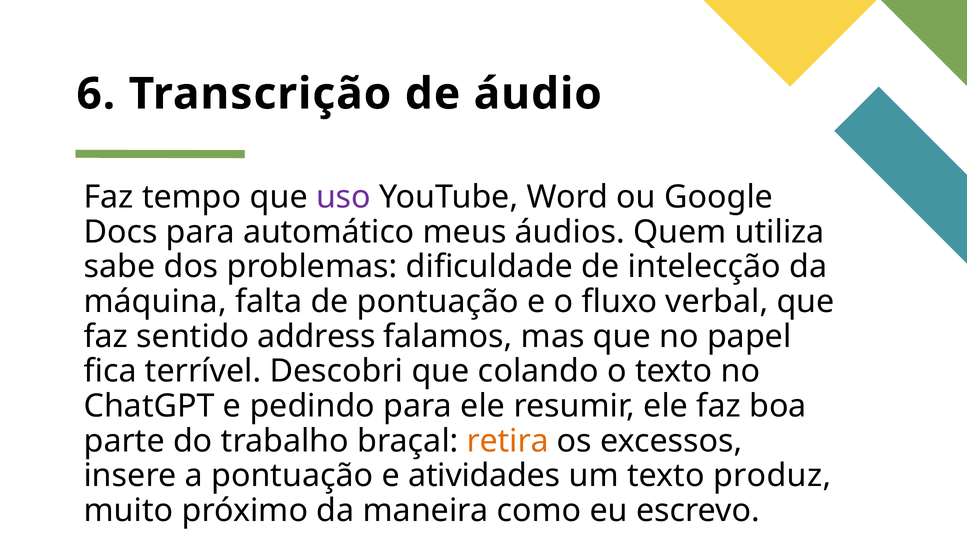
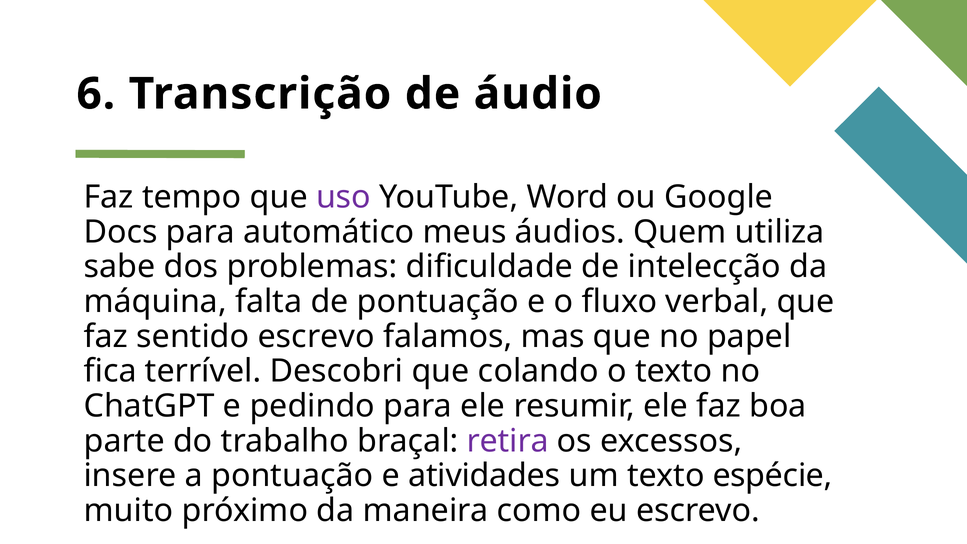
sentido address: address -> escrevo (316, 336)
retira colour: orange -> purple (508, 441)
produz: produz -> espécie (773, 476)
